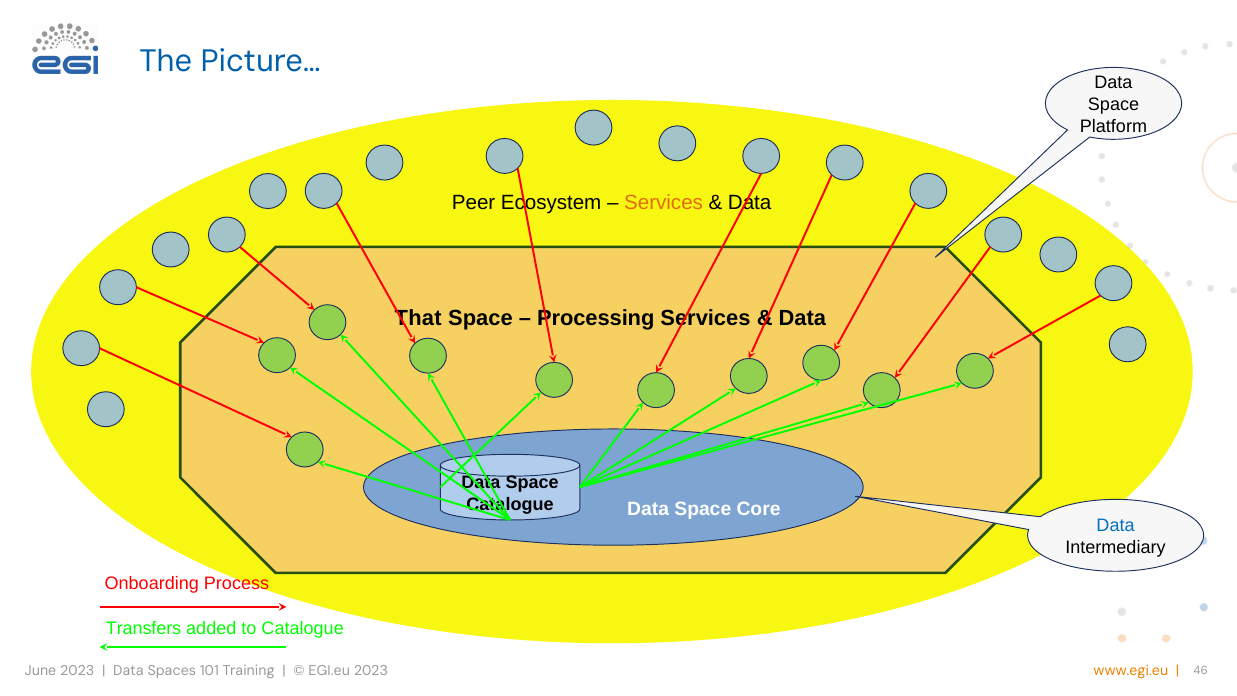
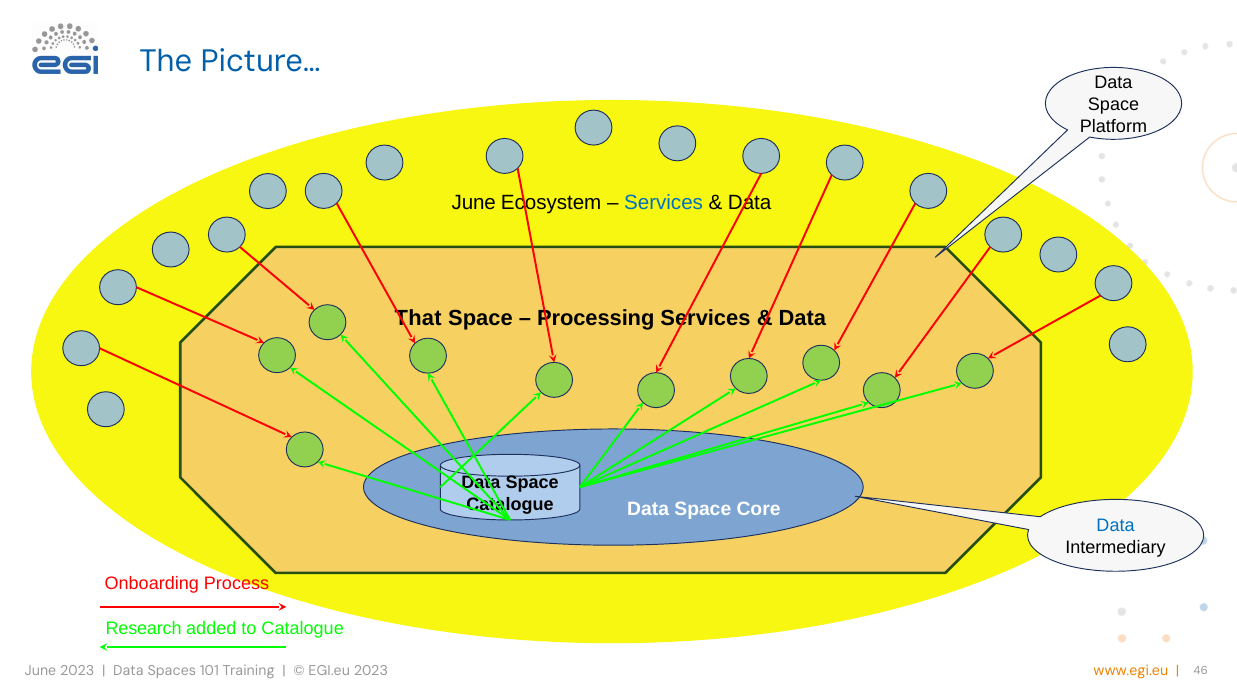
Peer: Peer -> June (474, 203)
Services colour: orange -> blue (664, 203)
Transfers: Transfers -> Research (144, 629)
